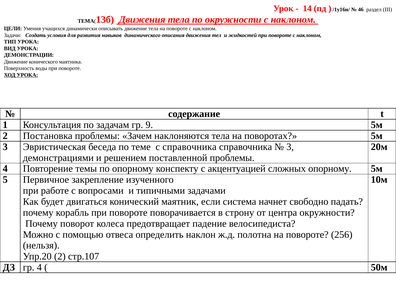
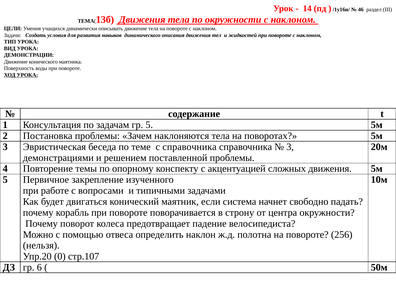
гр 9: 9 -> 5 (149, 125)
сложных опорному: опорному -> движения (330, 169)
Упр.20 2: 2 -> 0 (60, 256)
гр 4: 4 -> 6 (39, 267)
